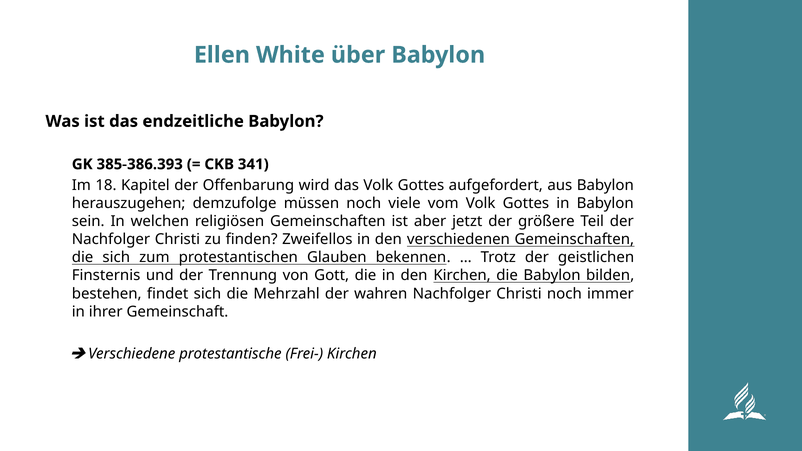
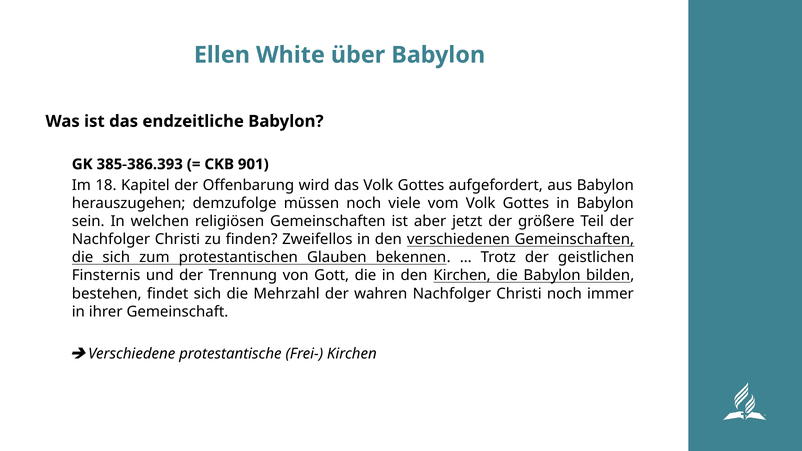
341: 341 -> 901 (253, 164)
